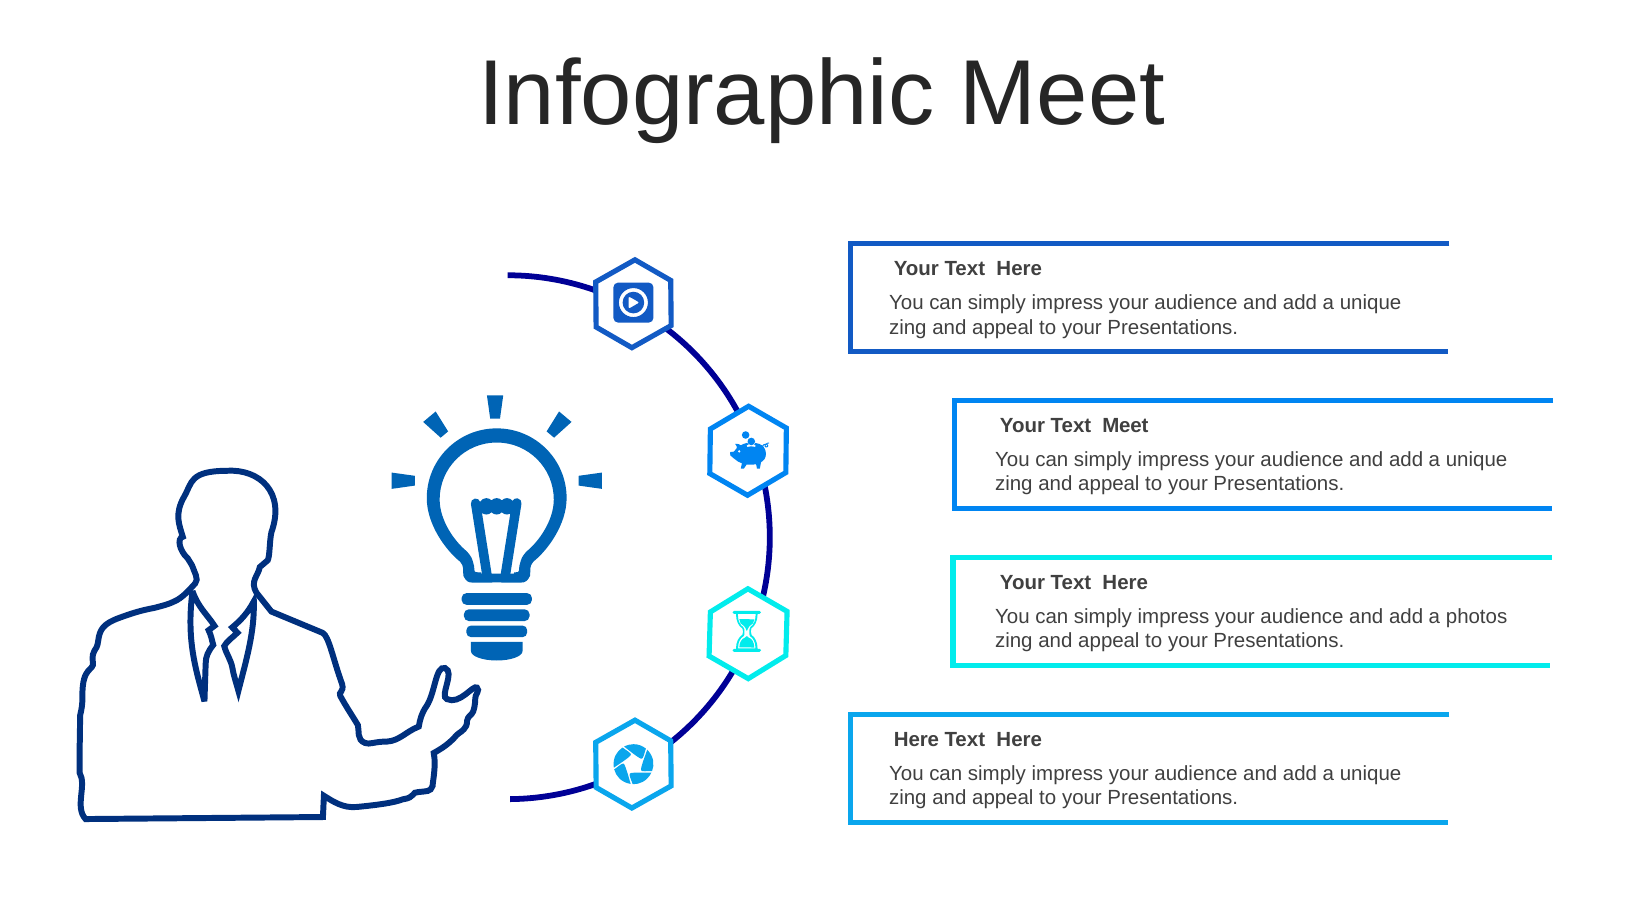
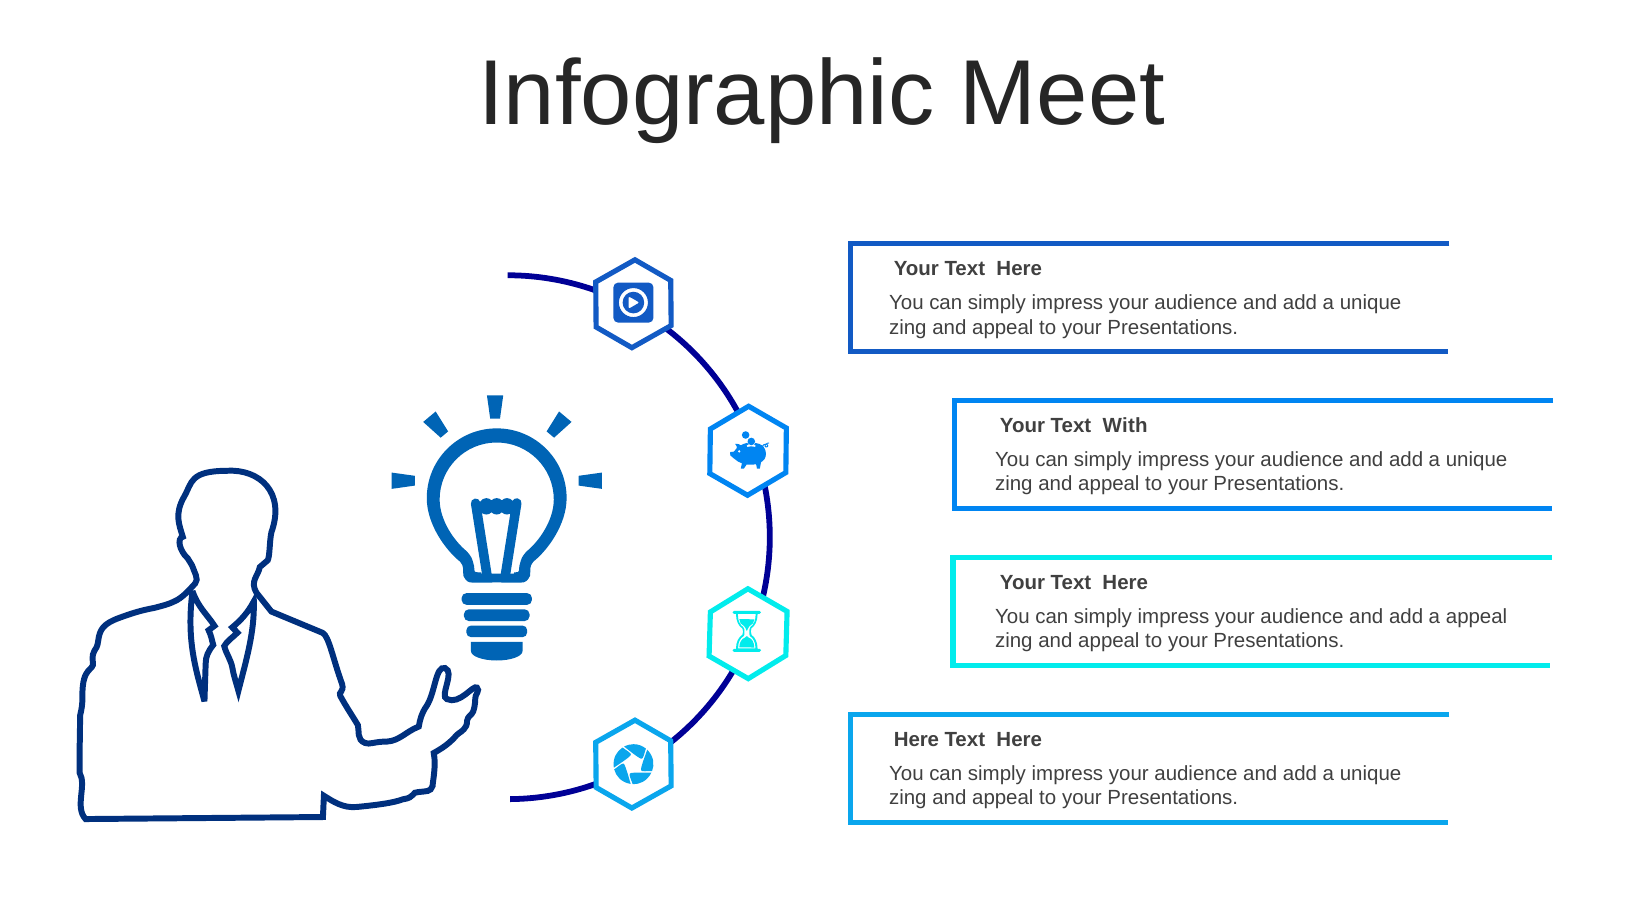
Text Meet: Meet -> With (1125, 426)
a photos: photos -> appeal (1477, 617)
